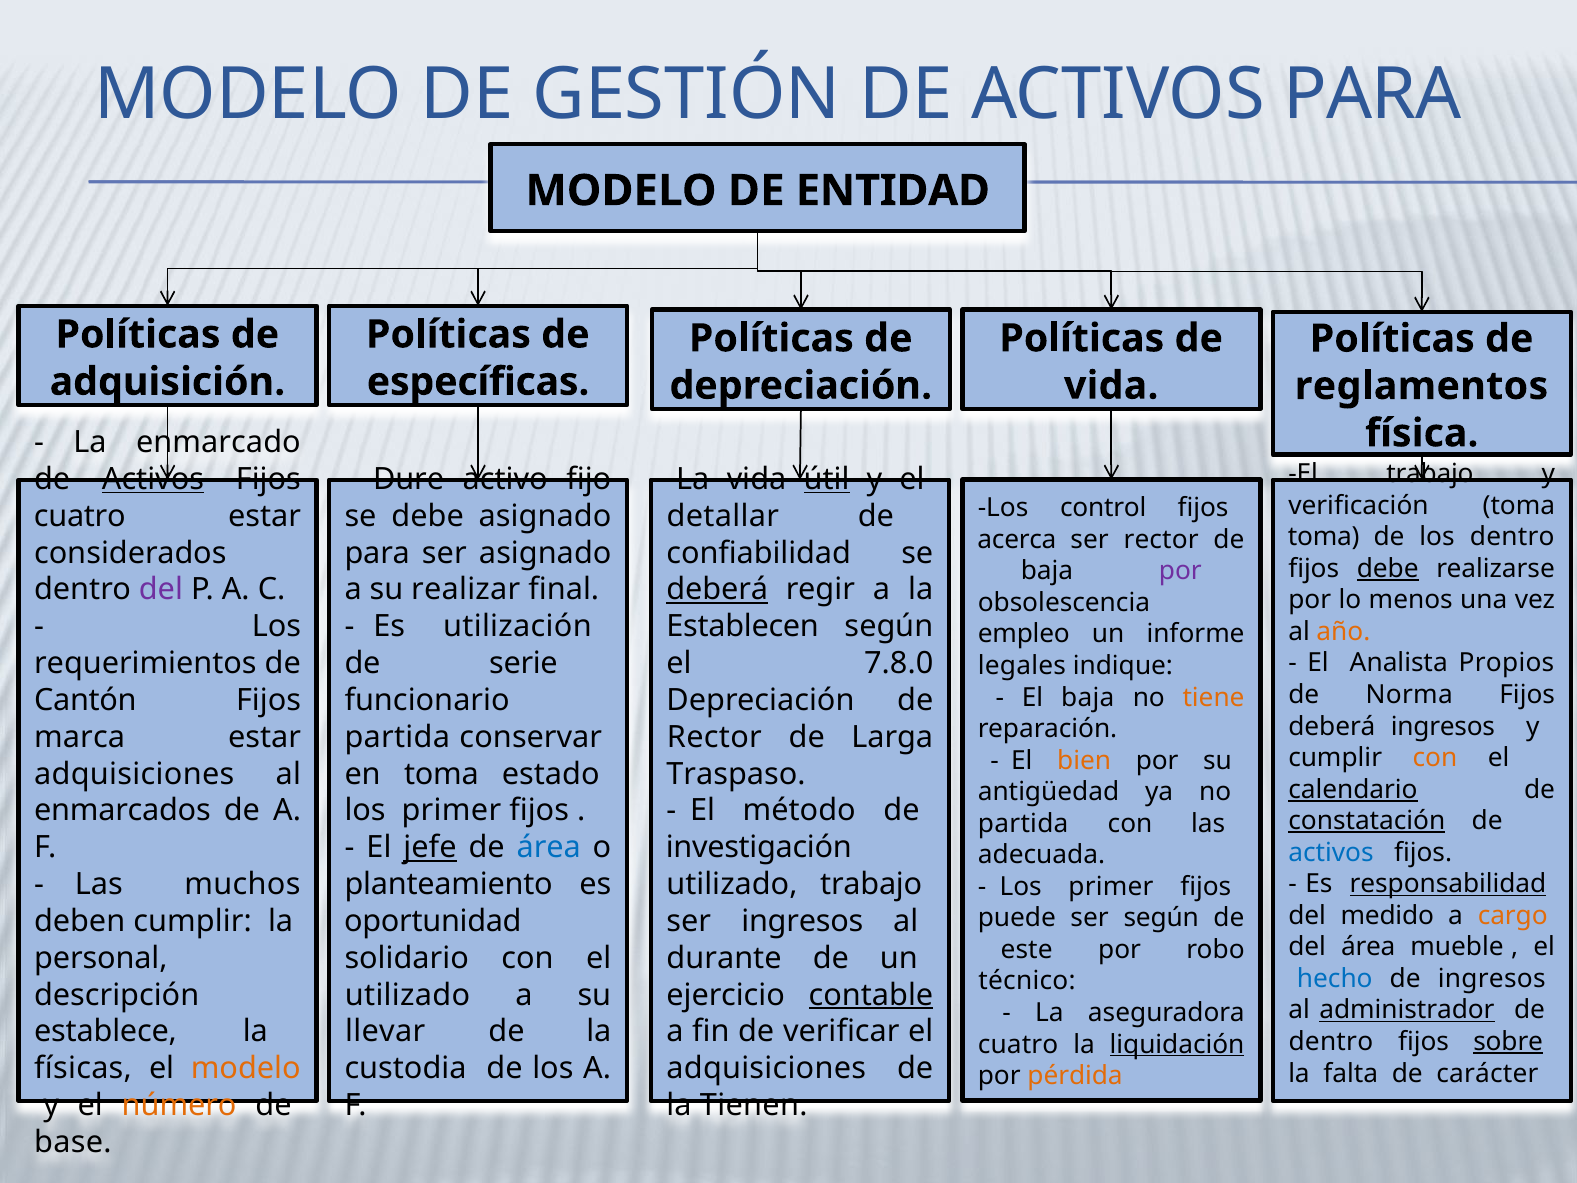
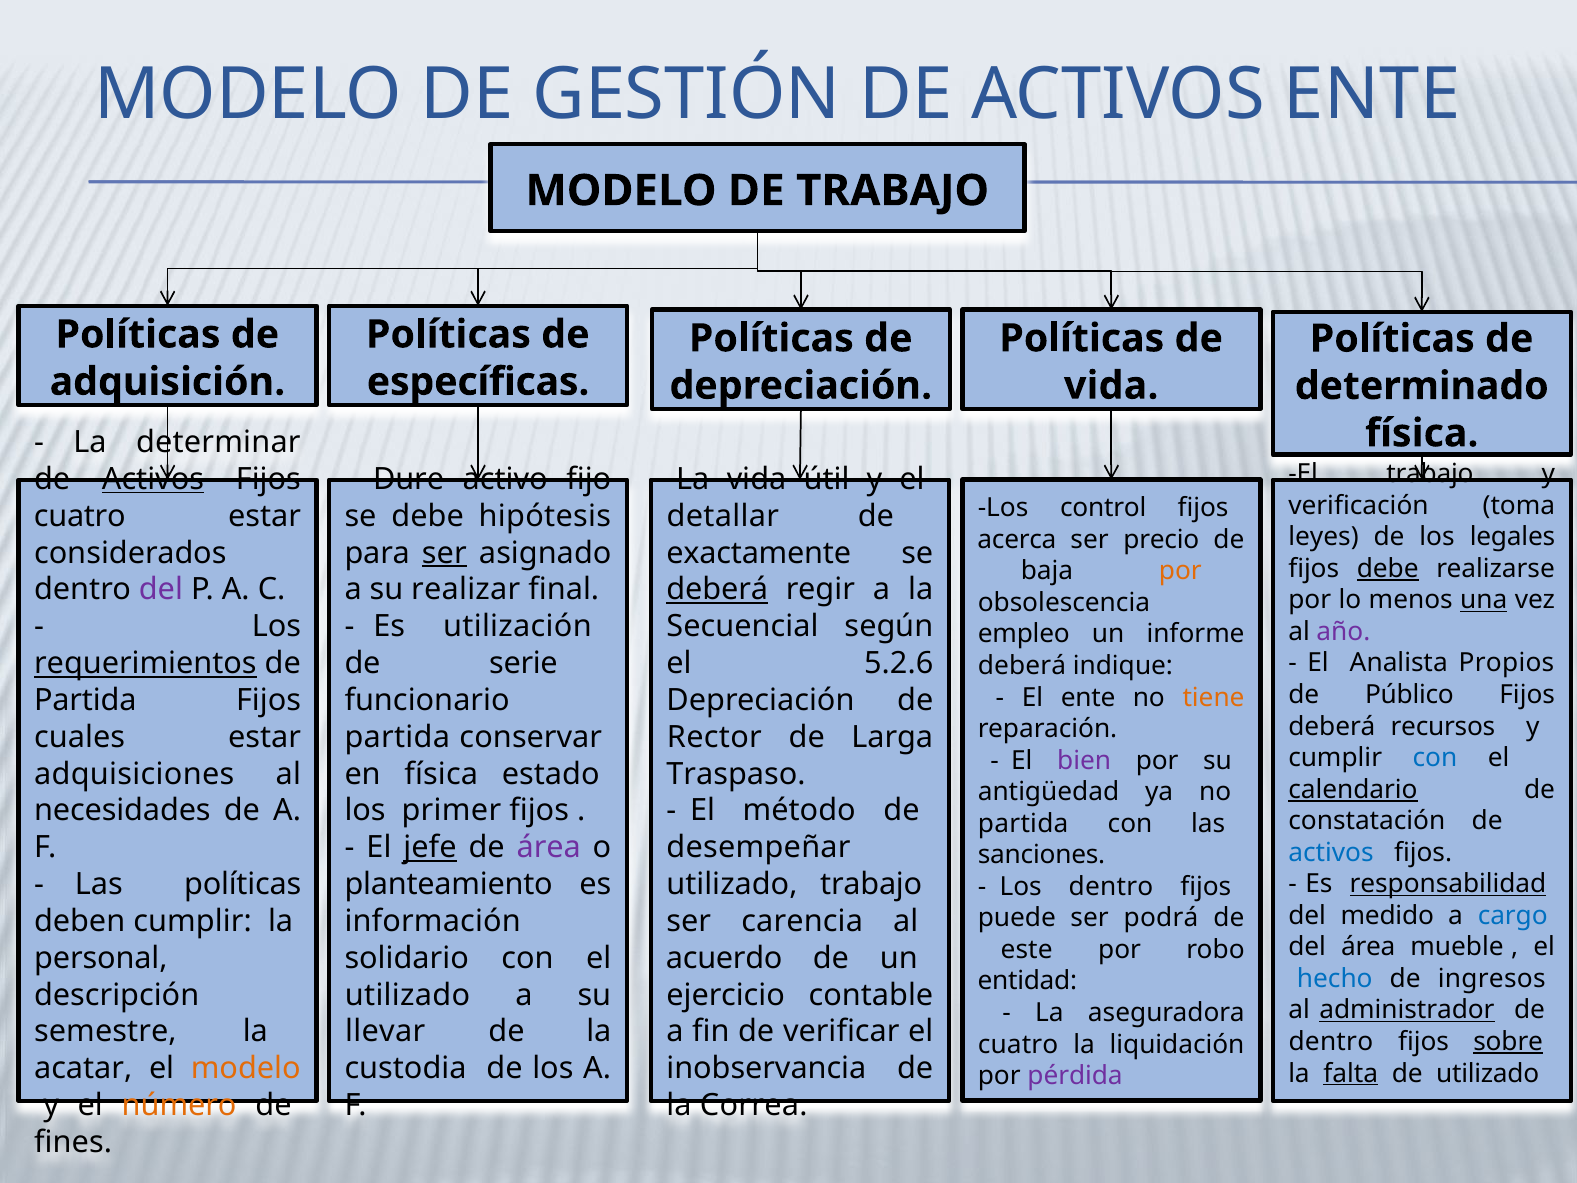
ACTIVOS PARA: PARA -> ENTE (1372, 95)
DE ENTIDAD: ENTIDAD -> TRABAJO (893, 191)
reglamentos: reglamentos -> determinado (1422, 386)
enmarcado: enmarcado -> determinar (218, 442)
útil underline: present -> none (827, 479)
debe asignado: asignado -> hipótesis (545, 516)
toma: toma -> leyes (1324, 537)
los dentro: dentro -> legales (1512, 537)
ser rector: rector -> precio (1161, 539)
ser underline: none -> present (444, 553)
confiabilidad: confiabilidad -> exactamente (759, 553)
por colour: purple -> orange (1180, 571)
una underline: none -> present (1484, 600)
Establecen: Establecen -> Secuencial (743, 627)
año colour: orange -> purple (1343, 632)
requerimientos underline: none -> present (145, 663)
7.8.0: 7.8.0 -> 5.2.6 (899, 663)
legales: legales -> deberá (1022, 666)
Norma: Norma -> Público (1409, 695)
El baja: baja -> ente (1088, 697)
Cantón: Cantón -> Partida (85, 700)
deberá ingresos: ingresos -> recursos (1443, 726)
marca: marca -> cuales (80, 737)
con colour: orange -> blue (1435, 758)
bien colour: orange -> purple (1084, 760)
en toma: toma -> física (441, 774)
enmarcados: enmarcados -> necesidades (122, 811)
constatación underline: present -> none (1367, 821)
área colour: blue -> purple (549, 847)
investigación: investigación -> desempeñar (759, 847)
adecuada: adecuada -> sanciones (1042, 855)
Las muchos: muchos -> políticas (243, 884)
primer: primer -> dentro (1111, 886)
cargo colour: orange -> blue (1513, 915)
ser según: según -> podrá (1161, 918)
oportunidad: oportunidad -> información (433, 921)
ser ingresos: ingresos -> carencia (802, 921)
durante: durante -> acuerdo (724, 958)
técnico: técnico -> entidad (1027, 981)
contable underline: present -> none (871, 995)
establece: establece -> semestre (105, 1032)
liquidación underline: present -> none (1177, 1044)
físicas: físicas -> acatar (83, 1068)
adquisiciones: adquisiciones -> inobservancia (766, 1068)
falta underline: none -> present (1351, 1073)
de carácter: carácter -> utilizado (1488, 1073)
pérdida colour: orange -> purple (1075, 1076)
Tienen: Tienen -> Correa (754, 1105)
base: base -> fines (73, 1142)
